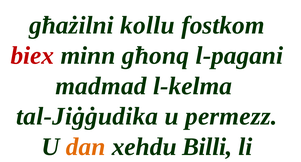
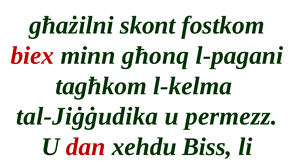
kollu: kollu -> skont (148, 25)
madmad: madmad -> tagħkom (101, 86)
dan colour: orange -> red (86, 147)
Billi: Billi -> Biss (207, 147)
